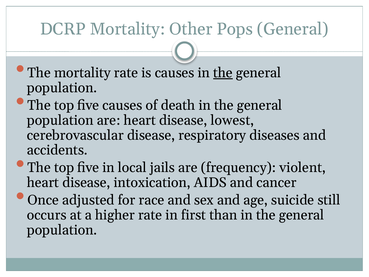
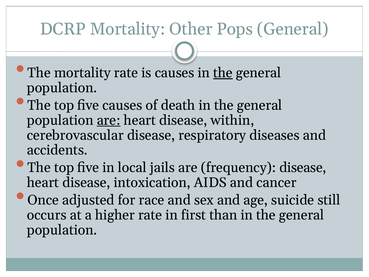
are underline: none -> present (109, 120)
lowest: lowest -> within (232, 120)
frequency violent: violent -> disease (303, 167)
